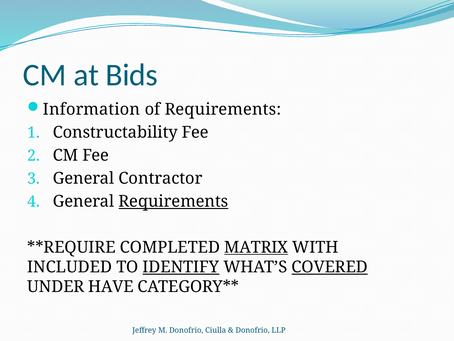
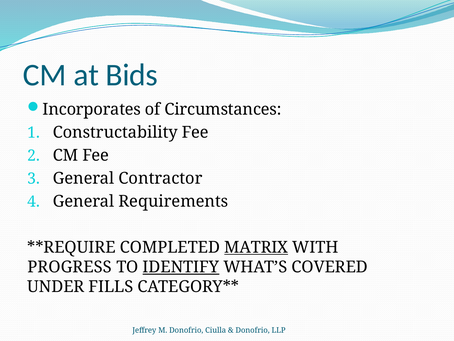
Information: Information -> Incorporates (92, 109)
of Requirements: Requirements -> Circumstances (223, 109)
Requirements underline: present -> none (173, 201)
INCLUDED: INCLUDED -> PROGRESS (70, 267)
COVERED underline: present -> none (330, 267)
HAVE: HAVE -> FILLS (111, 286)
